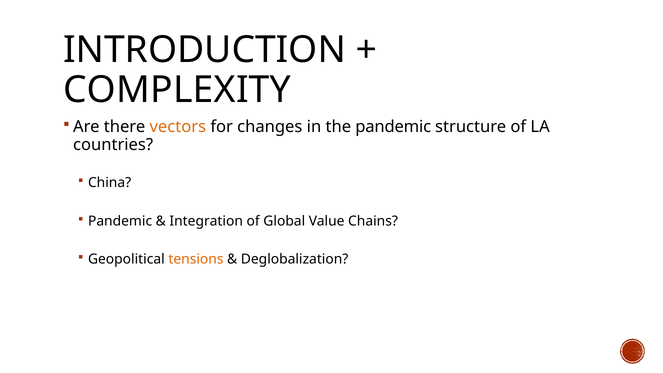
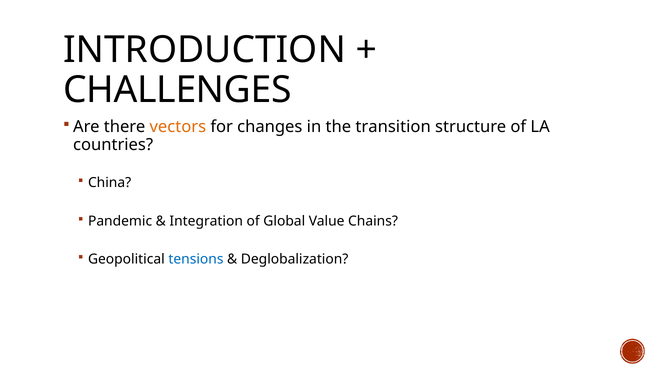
COMPLEXITY: COMPLEXITY -> CHALLENGES (177, 90)
the pandemic: pandemic -> transition (393, 127)
tensions colour: orange -> blue (196, 259)
